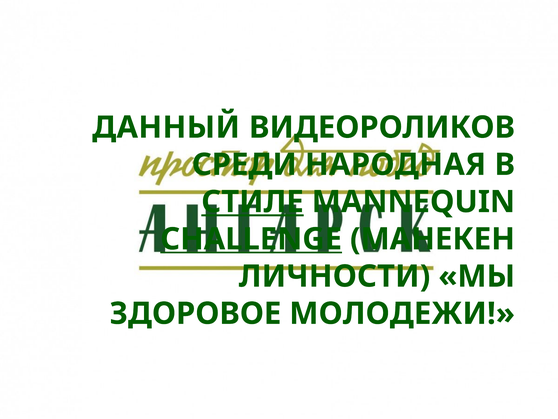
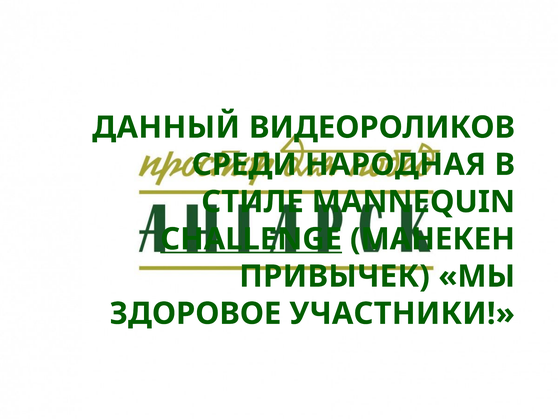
СТИЛЕ underline: present -> none (252, 202)
ЛИЧНОСТИ: ЛИЧНОСТИ -> ПРИВЫЧЕК (334, 276)
МОЛОДЕЖИ: МОЛОДЕЖИ -> УЧАСТНИКИ (402, 313)
